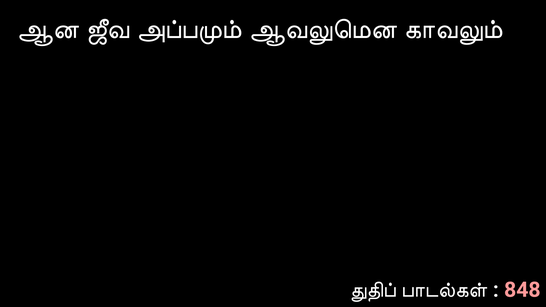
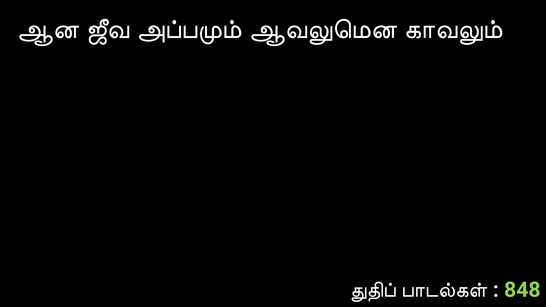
848 colour: pink -> light green (522, 290)
